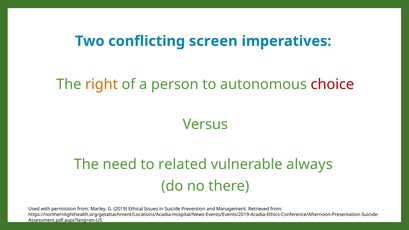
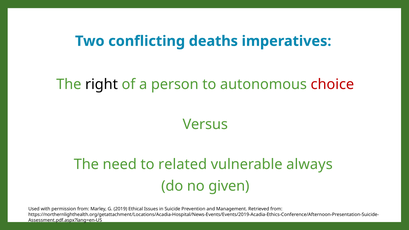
screen: screen -> deaths (213, 41)
right colour: orange -> black (102, 84)
there: there -> given (229, 186)
